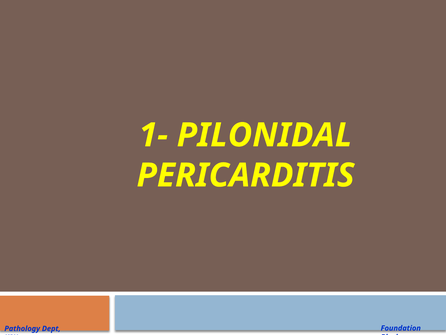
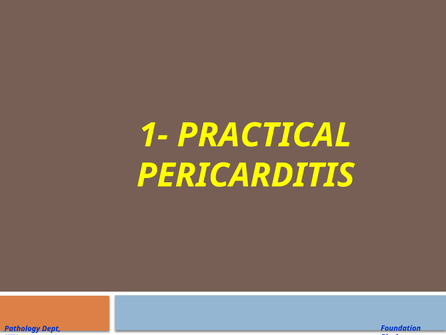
PILONIDAL: PILONIDAL -> PRACTICAL (264, 135)
